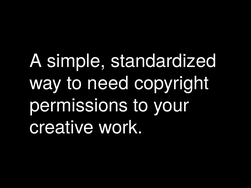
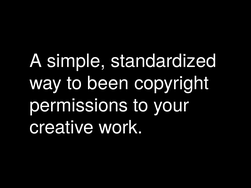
need: need -> been (108, 83)
